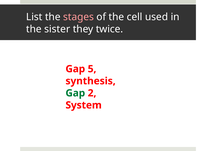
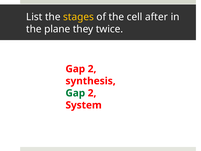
stages colour: pink -> yellow (79, 17)
used: used -> after (156, 17)
sister: sister -> plane (57, 29)
5: 5 -> 2 (92, 69)
